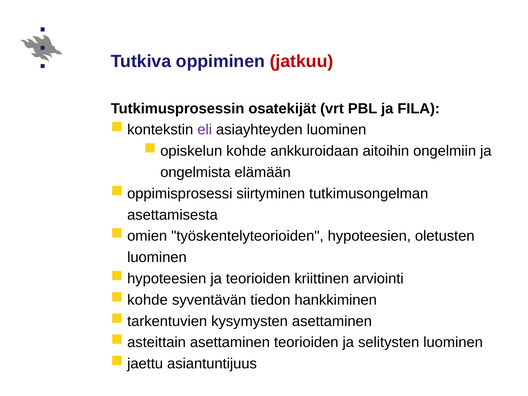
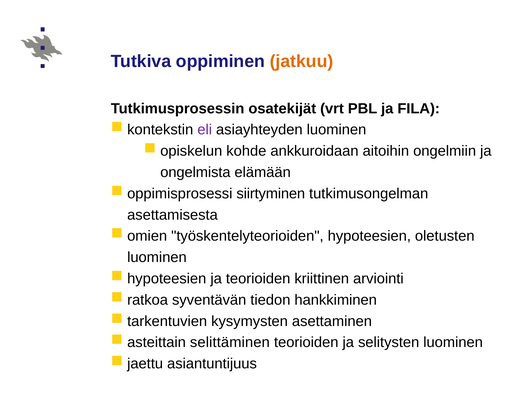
jatkuu colour: red -> orange (302, 61)
kohde: kohde -> ratkoa (148, 300)
asteittain asettaminen: asettaminen -> selittäminen (230, 342)
